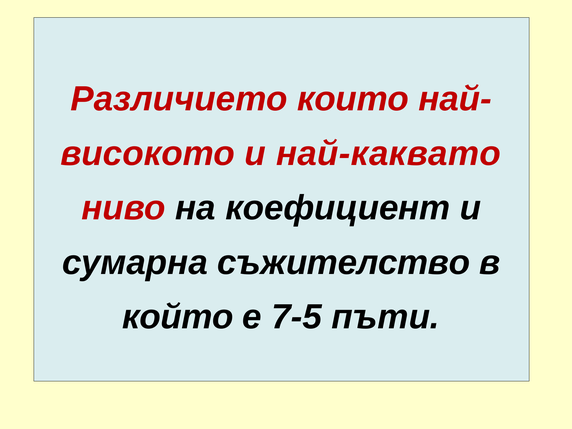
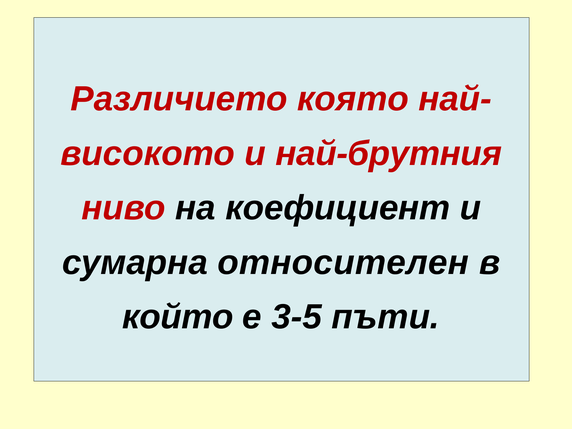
които: които -> която (353, 99)
най-каквато: най-каквато -> най-брутния (389, 153)
съжителство: съжителство -> относителен (343, 262)
7-5: 7-5 -> 3-5 (297, 317)
